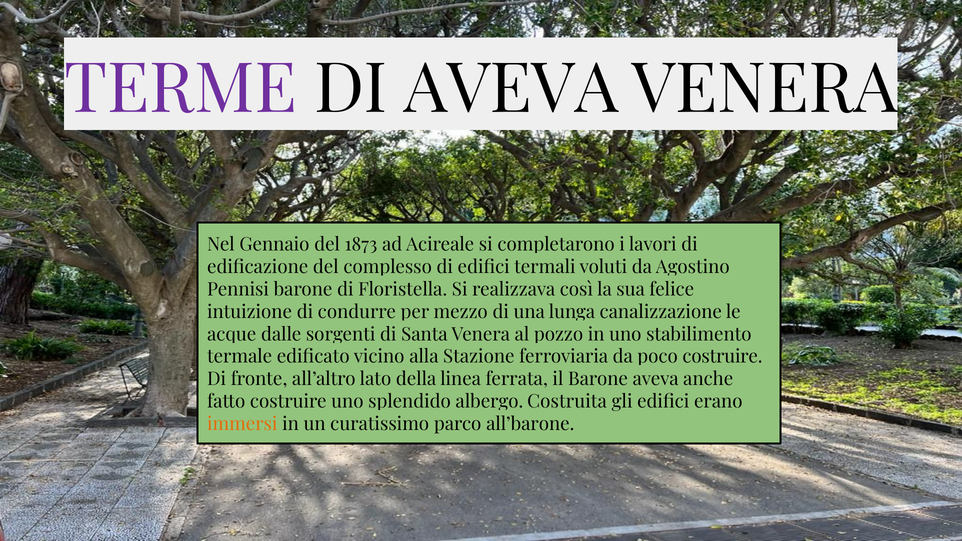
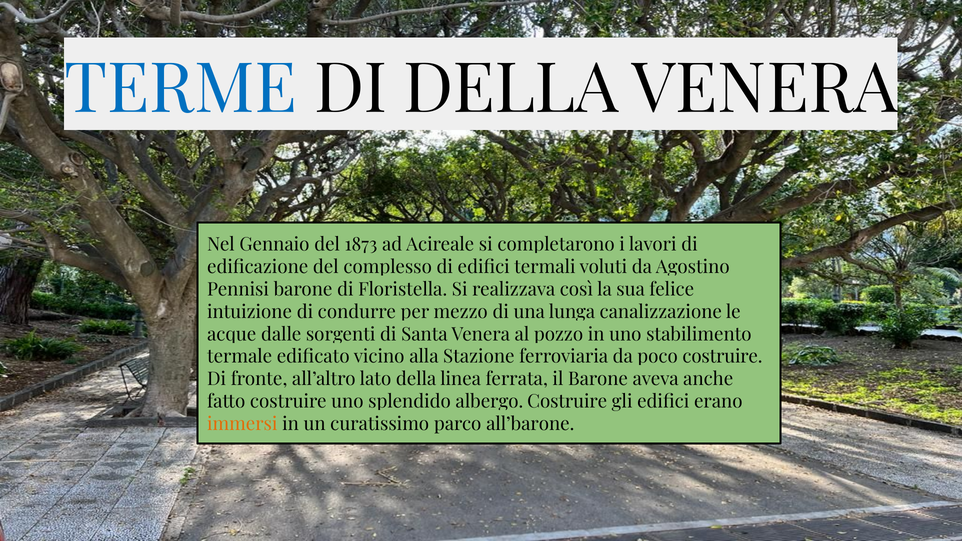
TERME colour: purple -> blue (181, 90)
DI AVEVA: AVEVA -> DELLA (511, 90)
Costruita: Costruita -> Costruire (567, 402)
